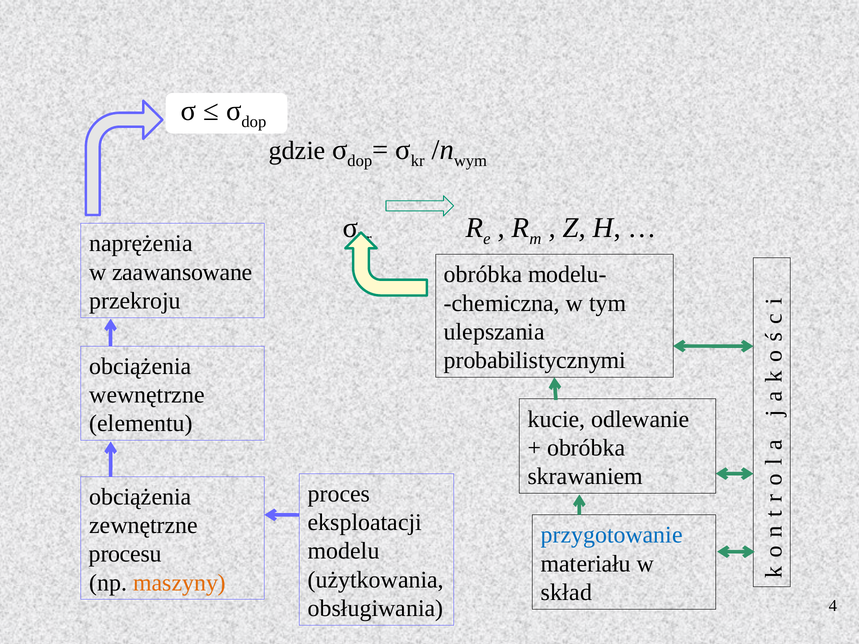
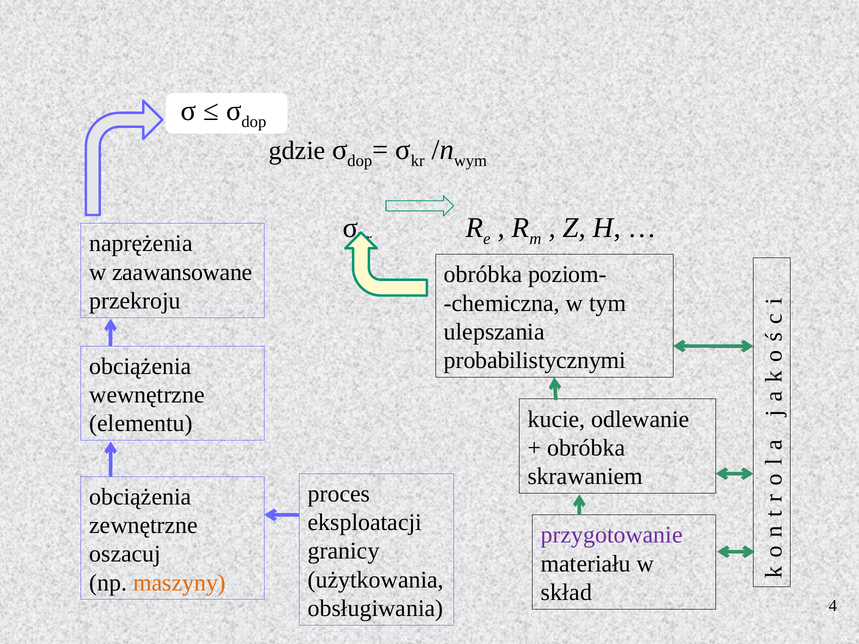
modelu-: modelu- -> poziom- (567, 275)
przygotowanie colour: blue -> purple (612, 535)
modelu: modelu -> granicy (344, 551)
procesu: procesu -> oszacuj (125, 554)
